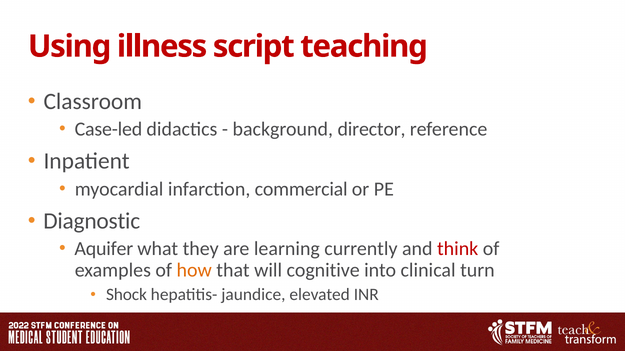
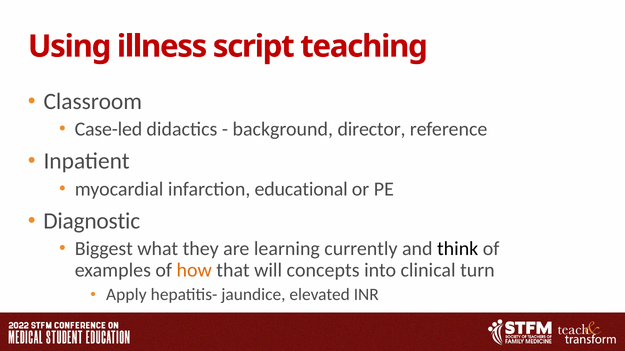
commercial: commercial -> educational (301, 189)
Aquifer: Aquifer -> Biggest (104, 249)
think colour: red -> black (458, 249)
cognitive: cognitive -> concepts (323, 271)
Shock: Shock -> Apply (126, 295)
